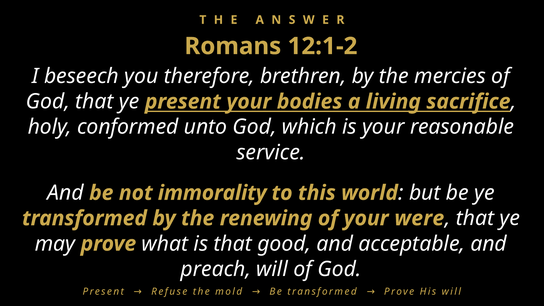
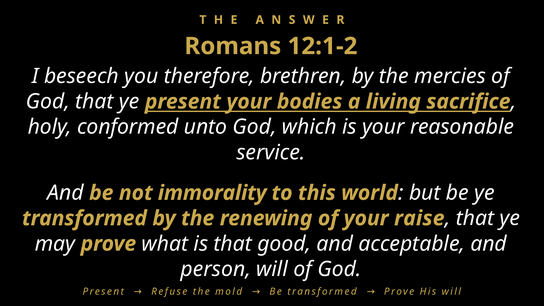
were: were -> raise (419, 218)
preach: preach -> person (216, 269)
